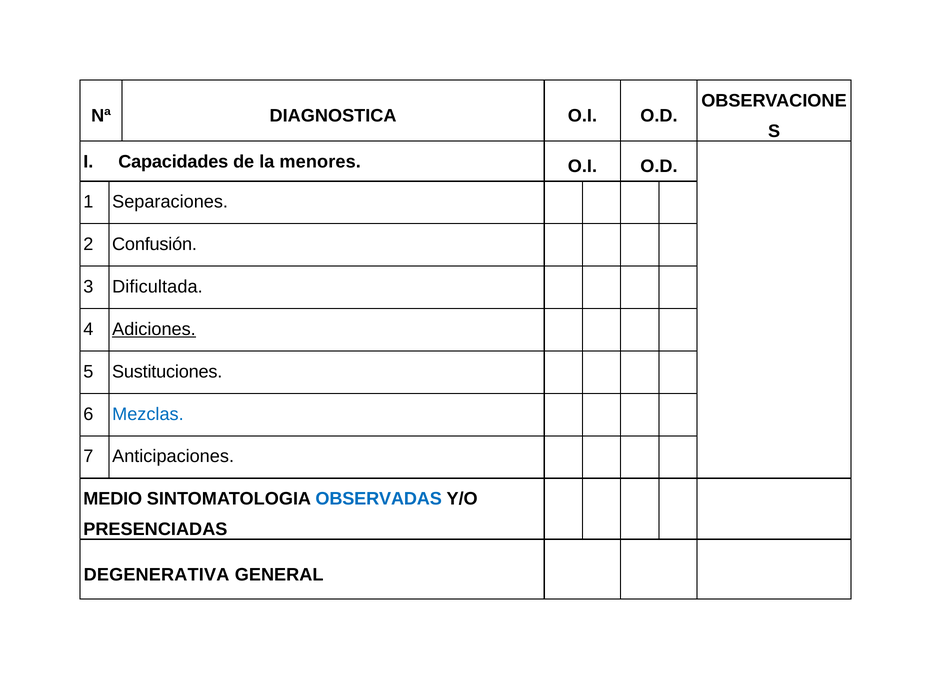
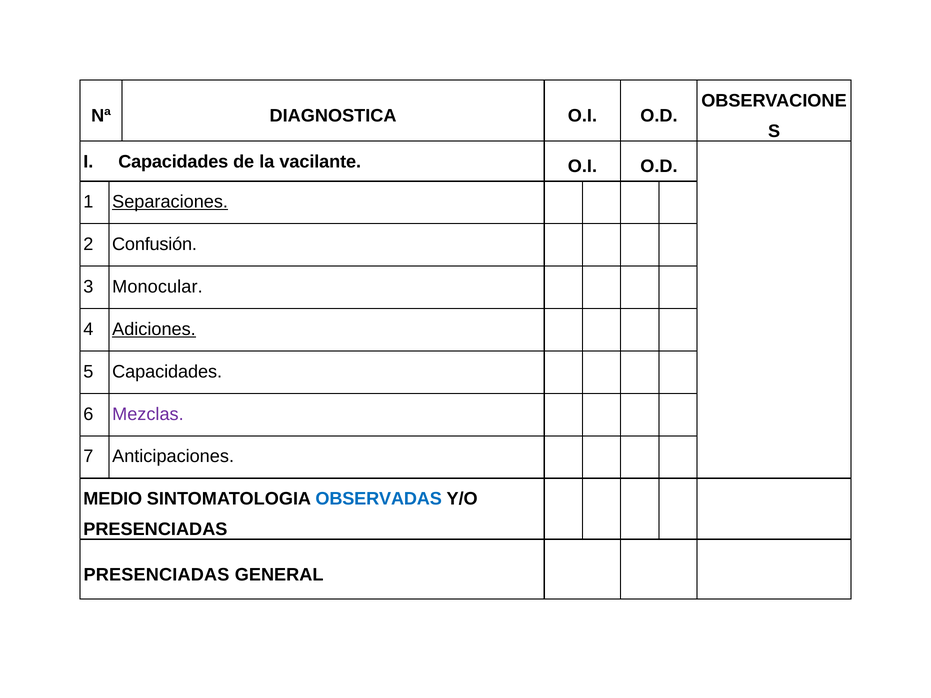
menores: menores -> vacilante (320, 162)
Separaciones underline: none -> present (170, 202)
Dificultada: Dificultada -> Monocular (157, 287)
5 Sustituciones: Sustituciones -> Capacidades (167, 372)
Mezclas colour: blue -> purple (148, 414)
DEGENERATIVA: DEGENERATIVA -> PRESENCIADAS (156, 575)
